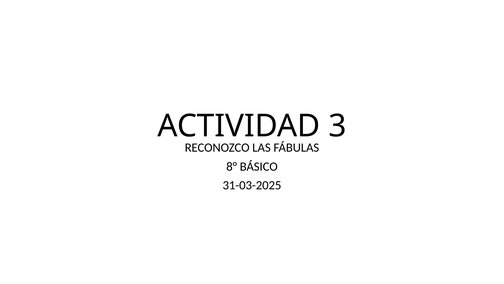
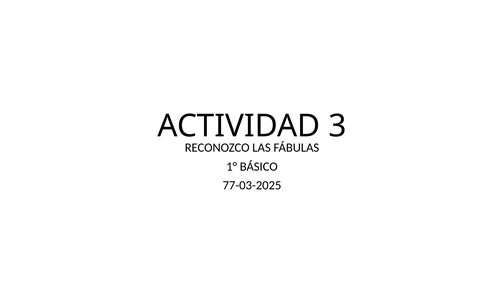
8°: 8° -> 1° (232, 166)
31-03-2025: 31-03-2025 -> 77-03-2025 (252, 185)
